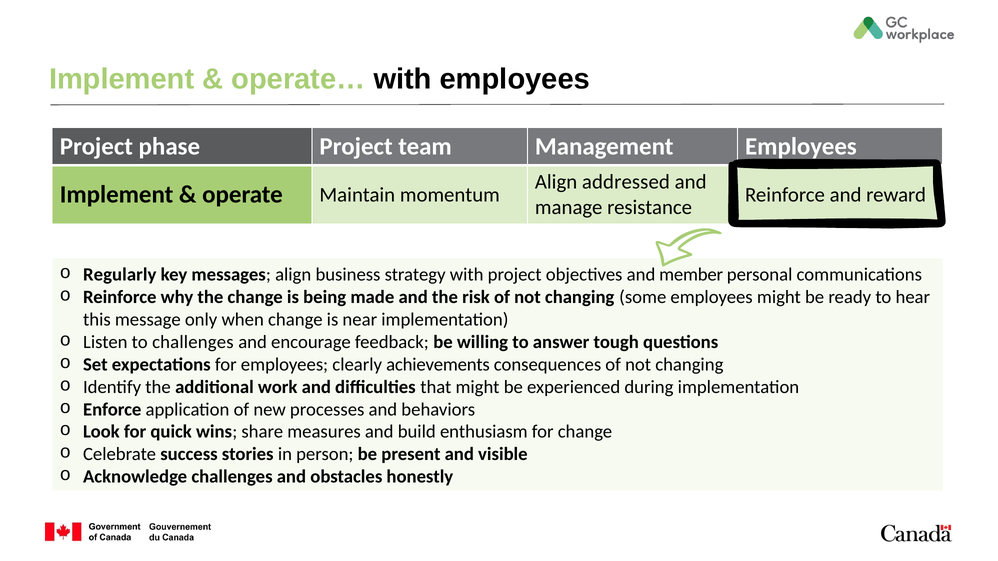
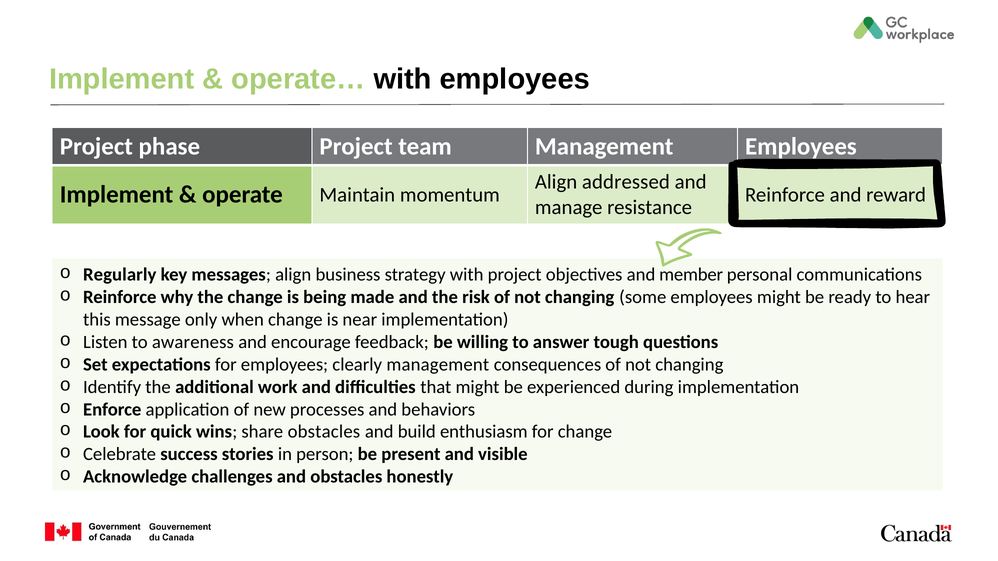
to challenges: challenges -> awareness (193, 342)
clearly achievements: achievements -> management (438, 365)
share measures: measures -> obstacles (324, 432)
